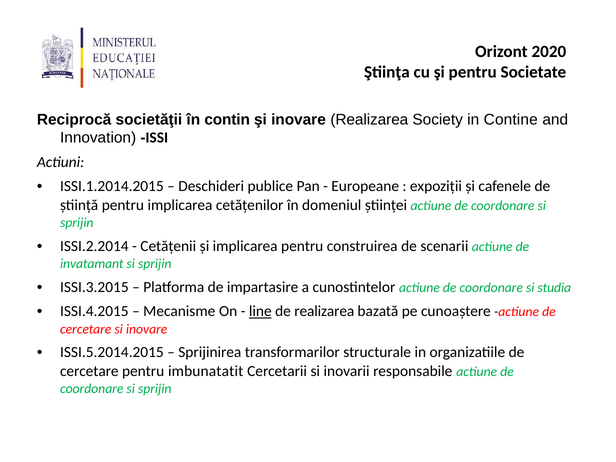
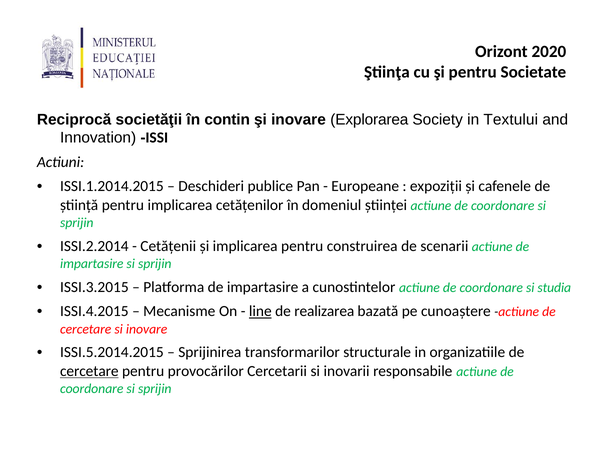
inovare Realizarea: Realizarea -> Explorarea (369, 120)
Contine: Contine -> Textului (511, 120)
invatamant: invatamant -> impartasire (92, 264)
cercetare underline: none -> present (89, 371)
imbunatatit: imbunatatit -> provocărilor (206, 371)
